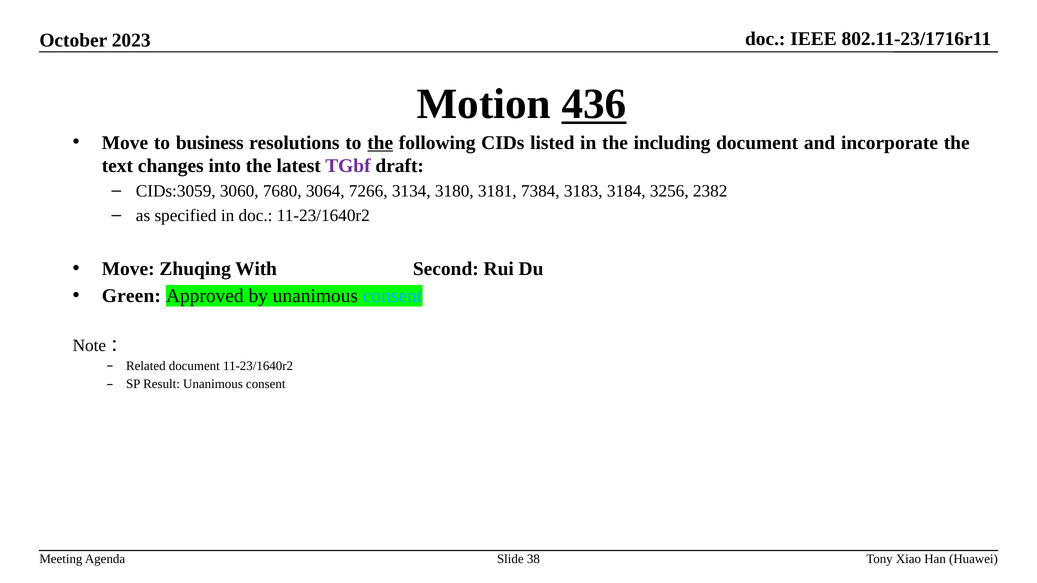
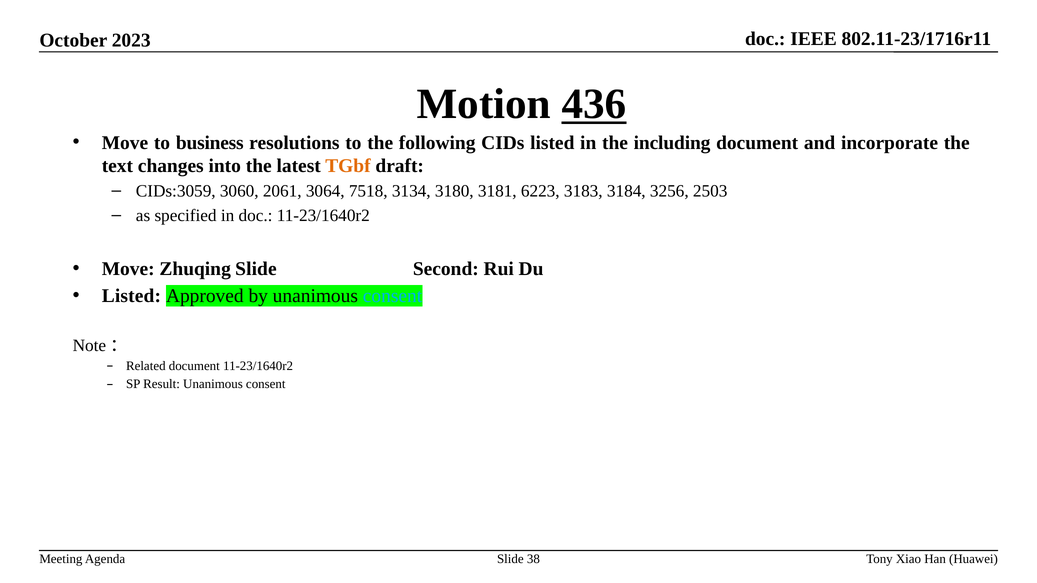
the underline: present -> none (380, 143)
TGbf colour: purple -> orange (348, 166)
7680: 7680 -> 2061 (282, 191)
7266: 7266 -> 7518 (368, 191)
7384: 7384 -> 6223 (540, 191)
2382: 2382 -> 2503 (710, 191)
Zhuqing With: With -> Slide (256, 269)
Green: Green -> Listed (131, 296)
